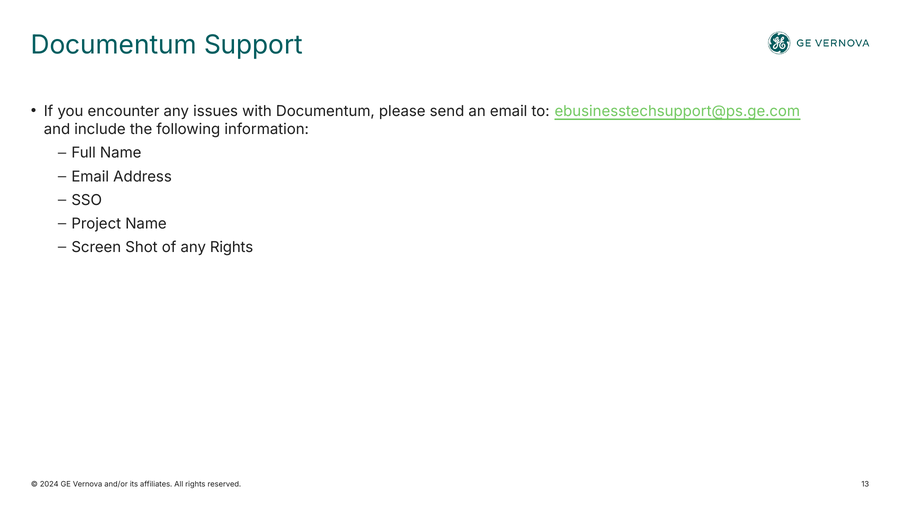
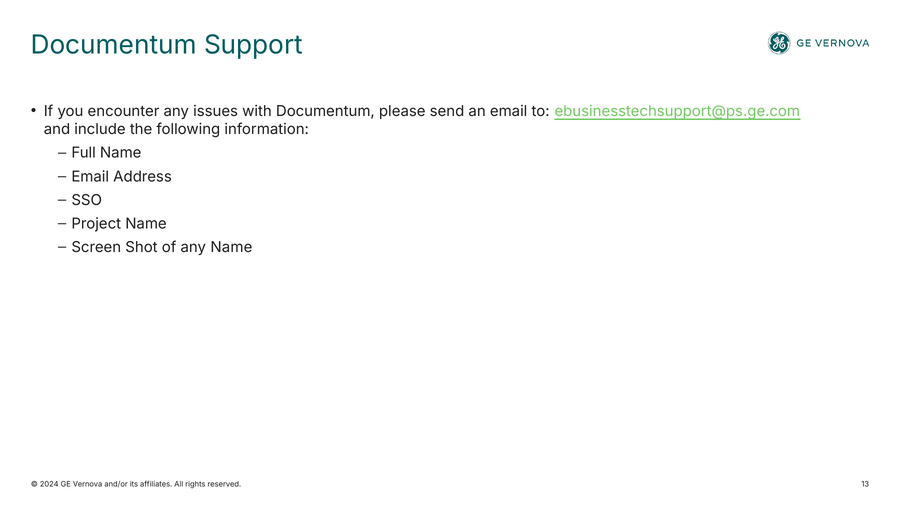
any Rights: Rights -> Name (231, 248)
